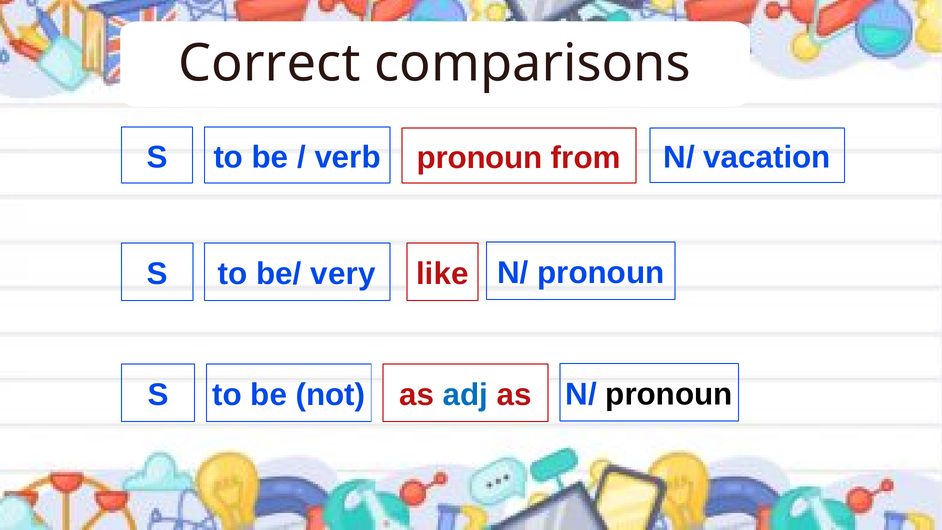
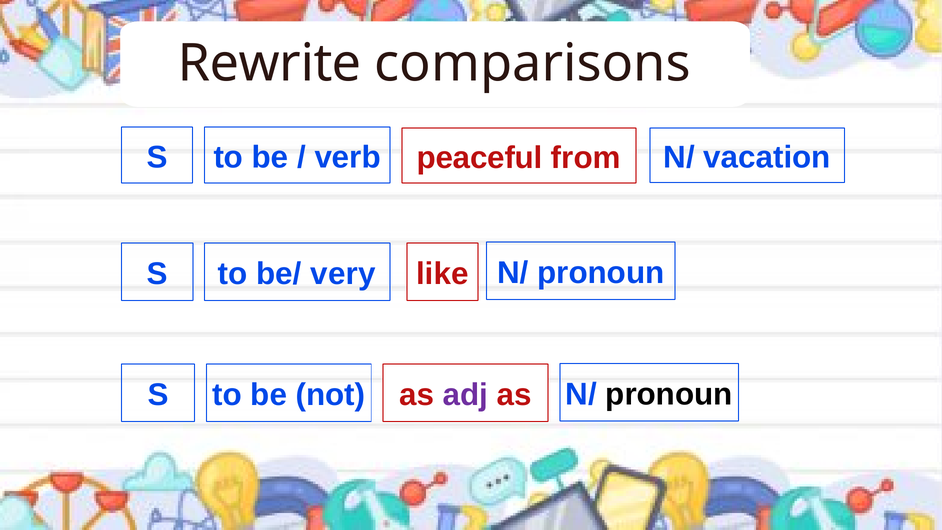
Correct: Correct -> Rewrite (270, 64)
verb pronoun: pronoun -> peaceful (480, 158)
adj colour: blue -> purple (465, 395)
